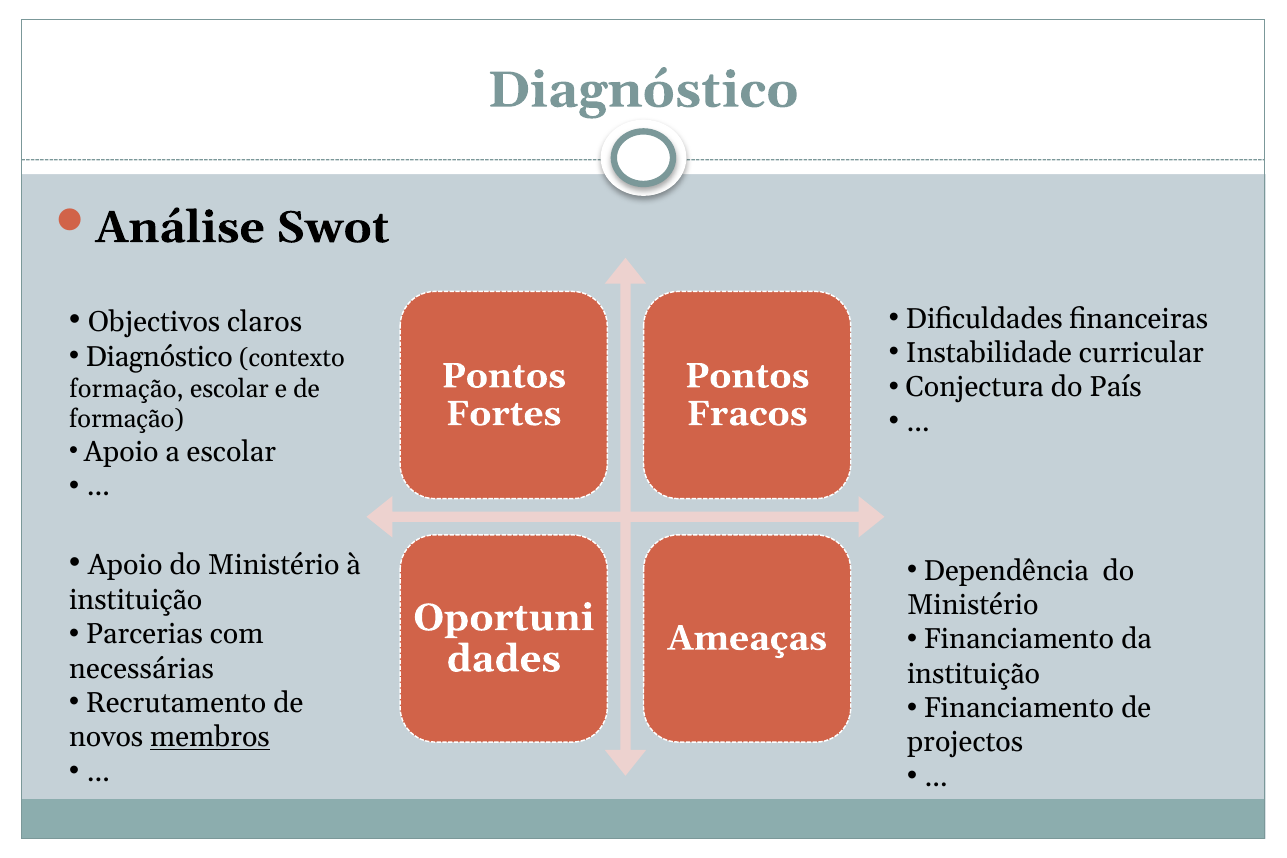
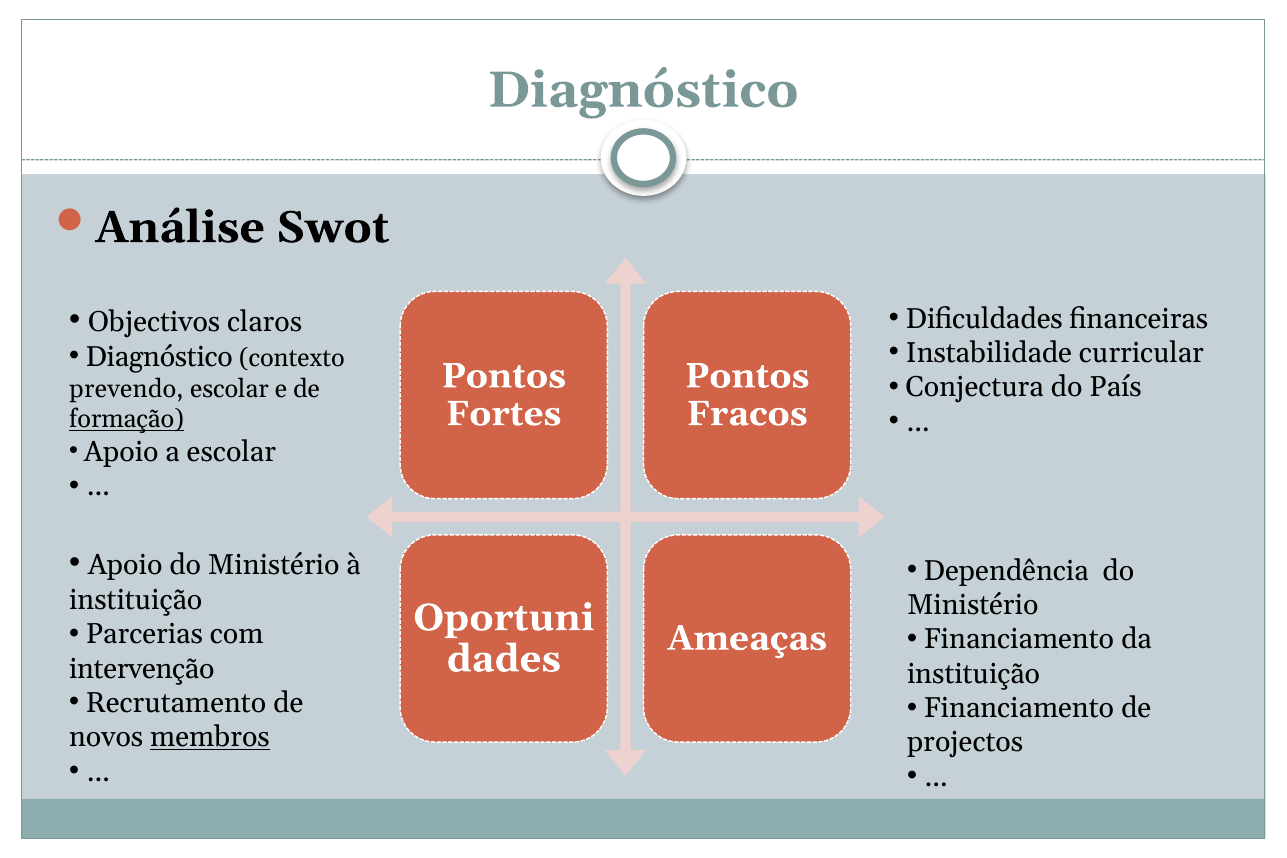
formação: formação -> prevendo (126, 389)
formação underline: none -> present (127, 419)
necessárias: necessárias -> intervenção (142, 669)
